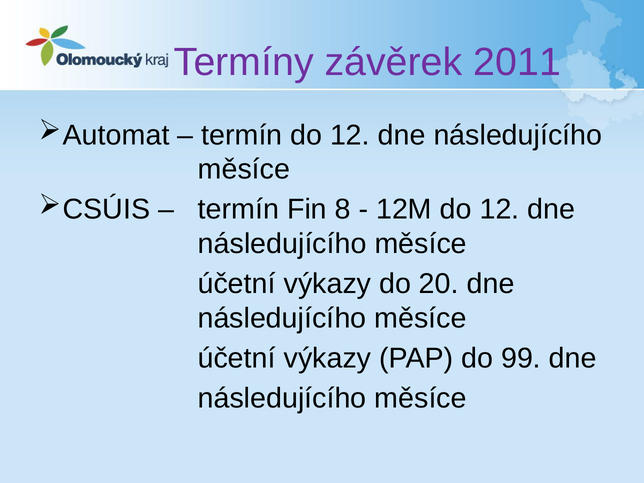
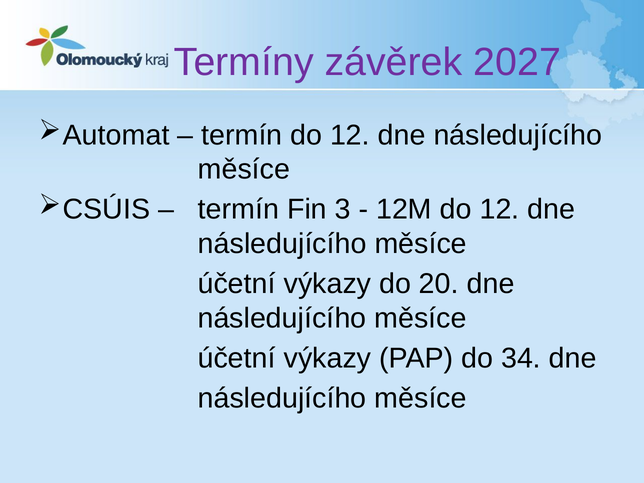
2011: 2011 -> 2027 (517, 62)
8: 8 -> 3 (343, 210)
99: 99 -> 34 (521, 358)
